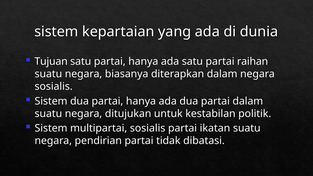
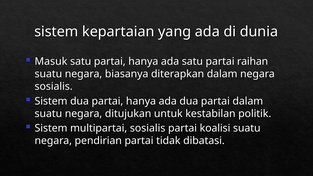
Tujuan: Tujuan -> Masuk (51, 61)
ikatan: ikatan -> koalisi (215, 128)
